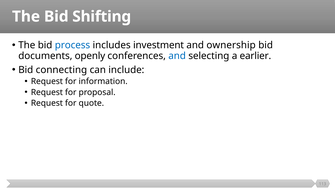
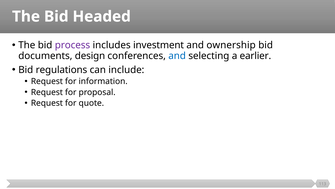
Shifting: Shifting -> Headed (102, 16)
process colour: blue -> purple (73, 45)
openly: openly -> design (90, 56)
connecting: connecting -> regulations (61, 70)
